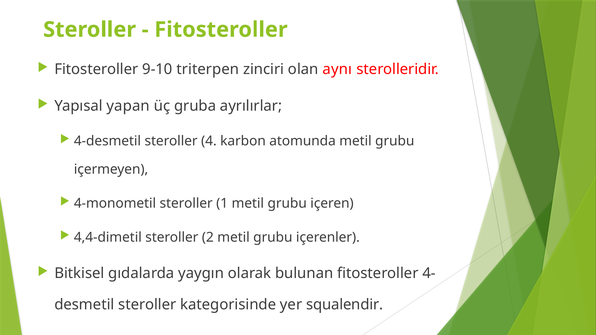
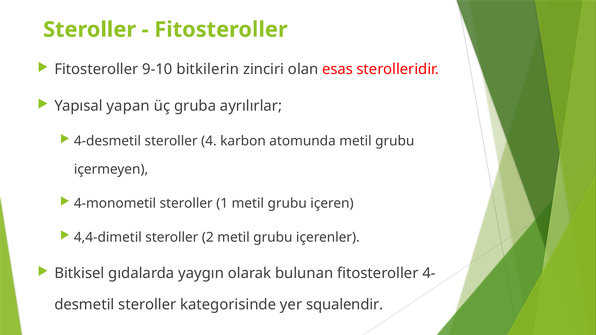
triterpen: triterpen -> bitkilerin (208, 69)
aynı: aynı -> esas (338, 69)
